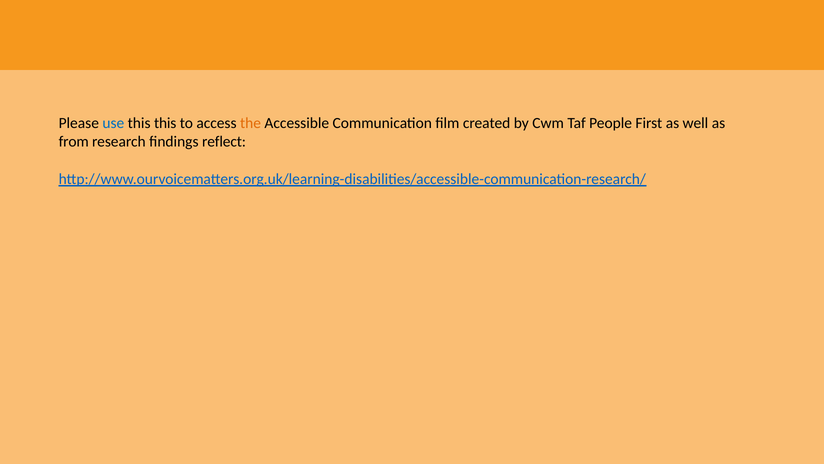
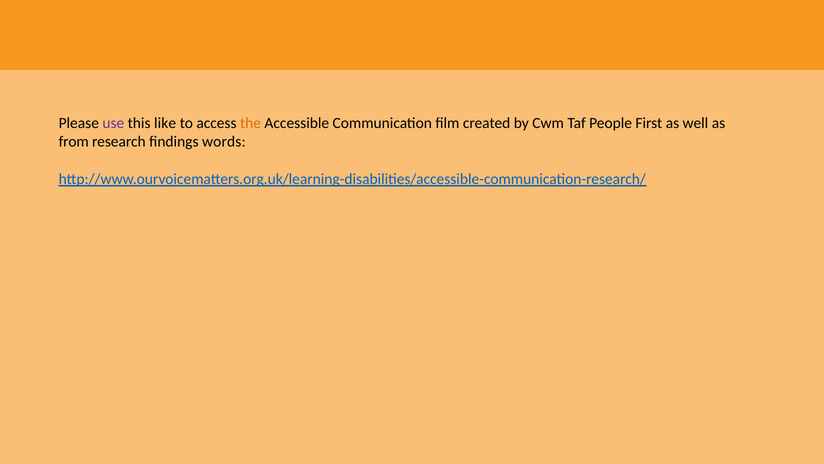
use colour: blue -> purple (113, 123)
this this: this -> like (165, 123)
reflect: reflect -> words (224, 142)
